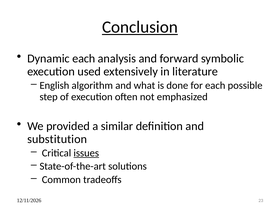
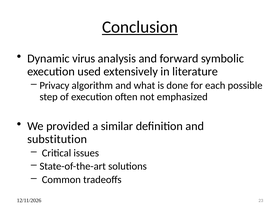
Dynamic each: each -> virus (84, 58)
English: English -> Privacy (54, 85)
issues underline: present -> none (86, 153)
